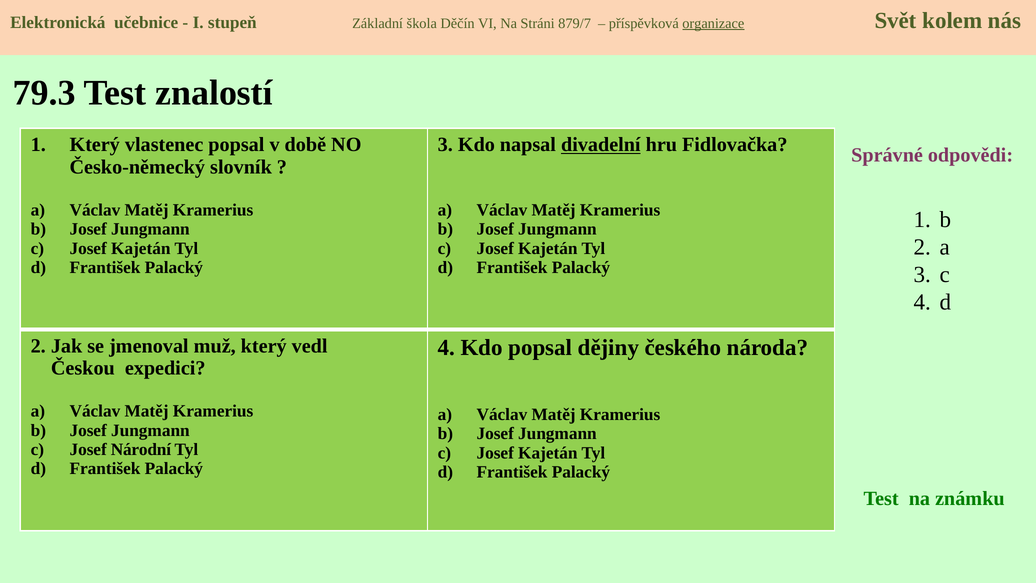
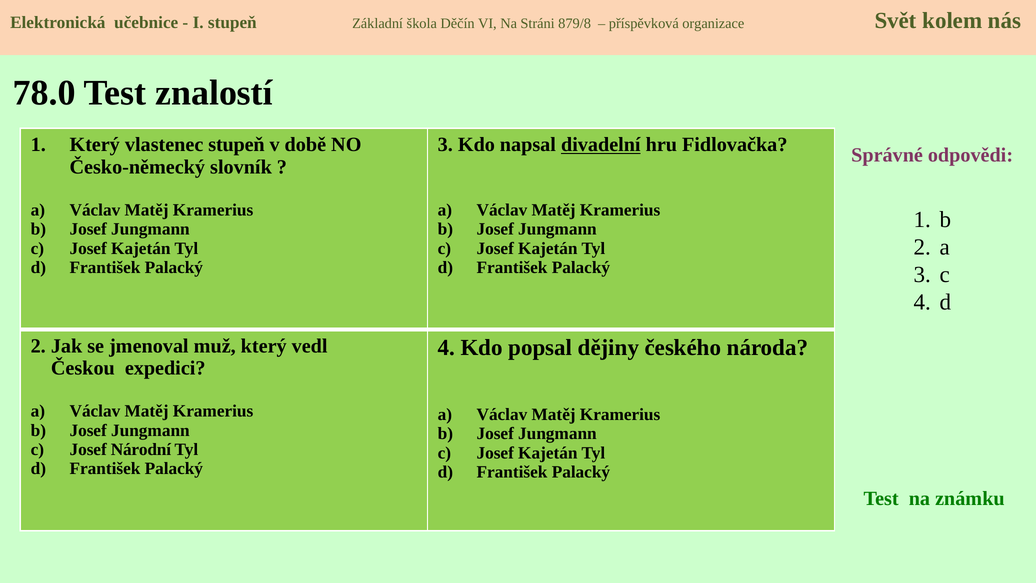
879/7: 879/7 -> 879/8 (575, 23)
organizace underline: present -> none (713, 23)
79.3: 79.3 -> 78.0 (44, 93)
vlastenec popsal: popsal -> stupeň (236, 145)
